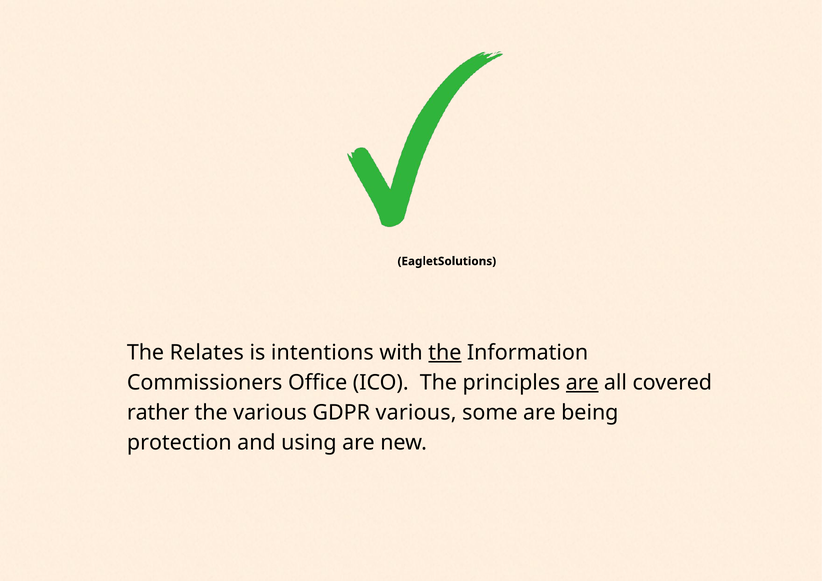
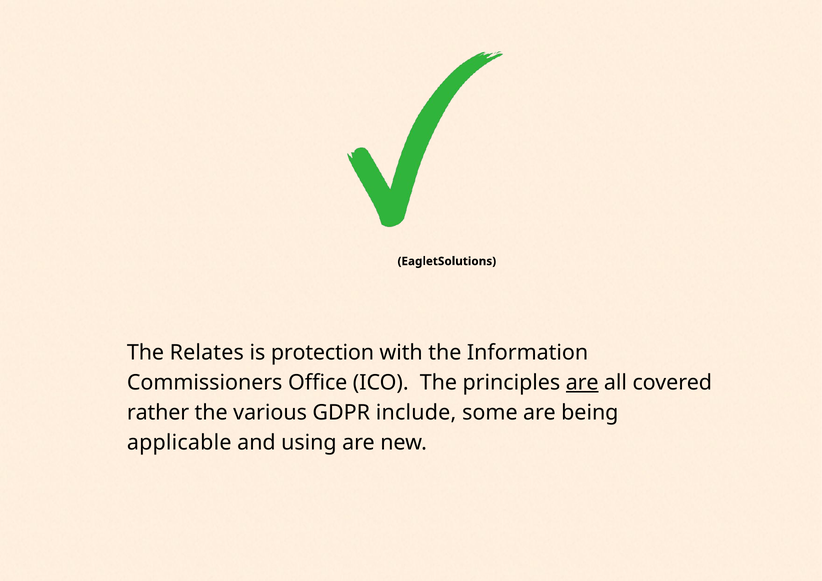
intentions: intentions -> protection (322, 352)
the underline: present -> none (445, 352)
GDPR various: various -> include (416, 412)
protection: protection -> applicable (179, 442)
